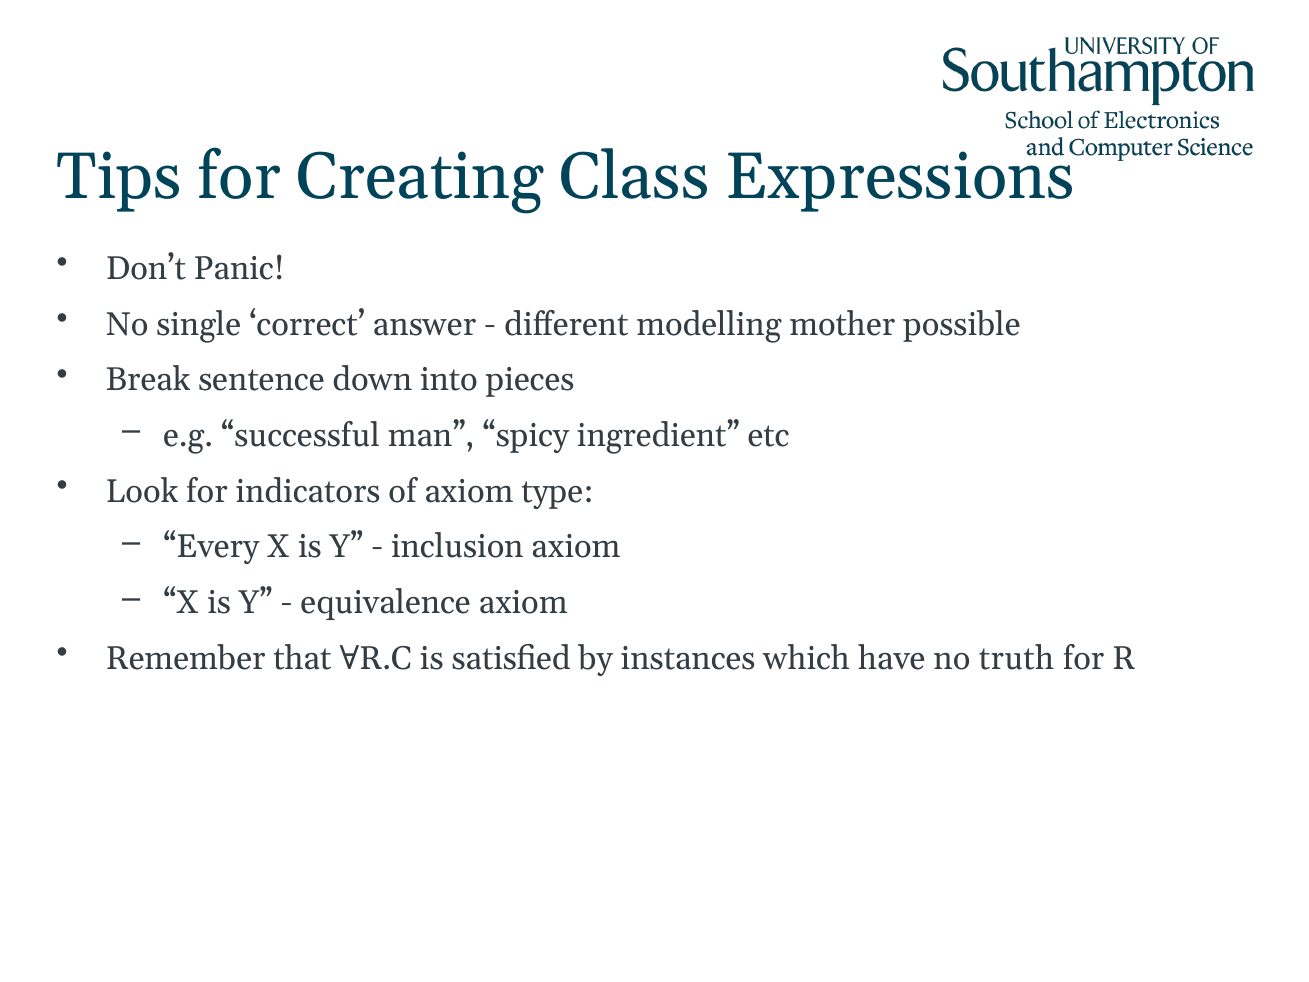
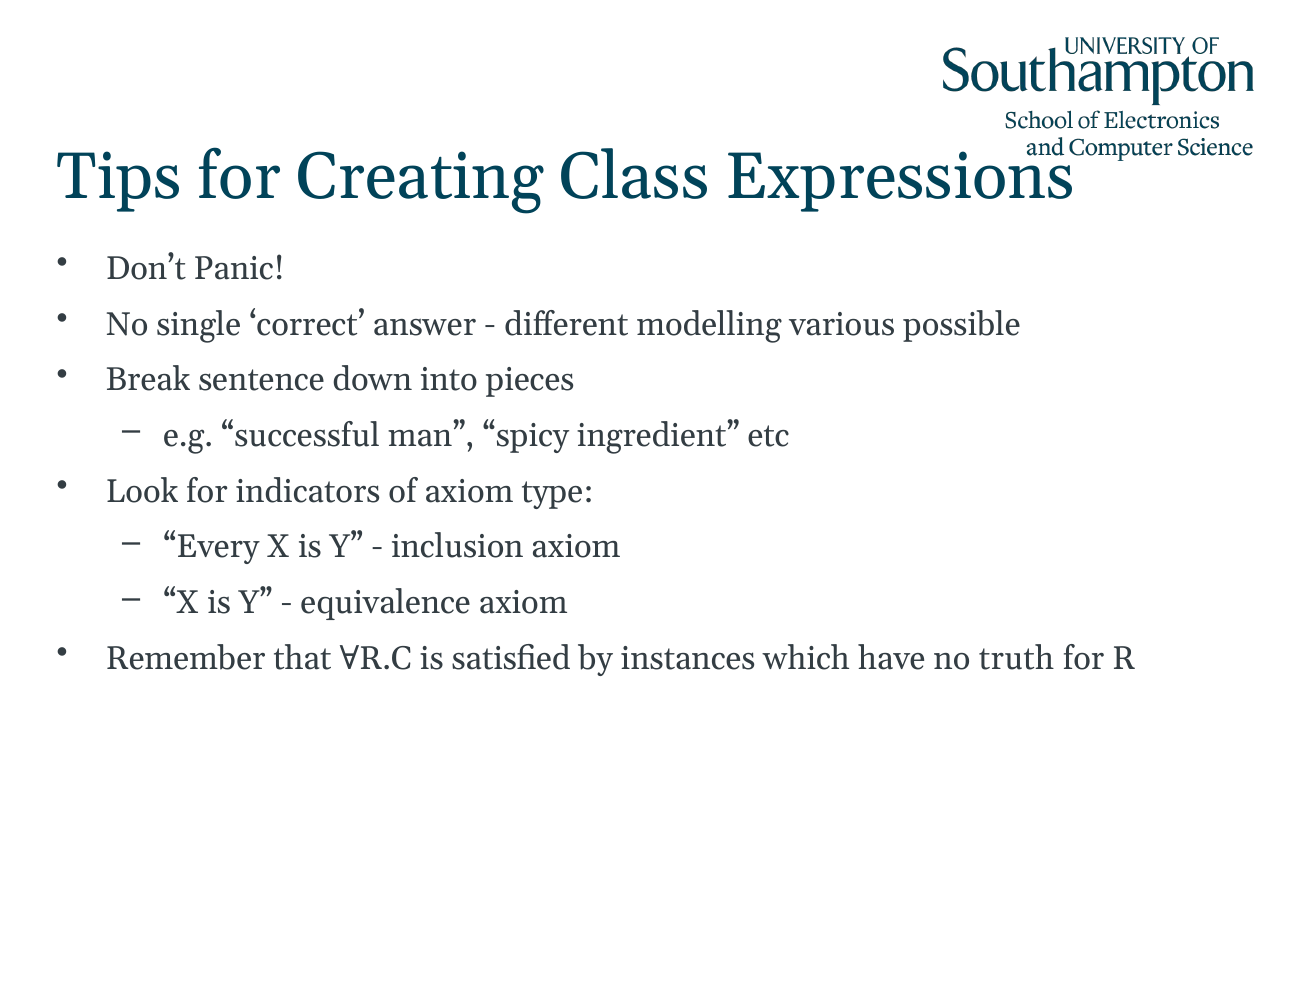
mother: mother -> various (842, 324)
